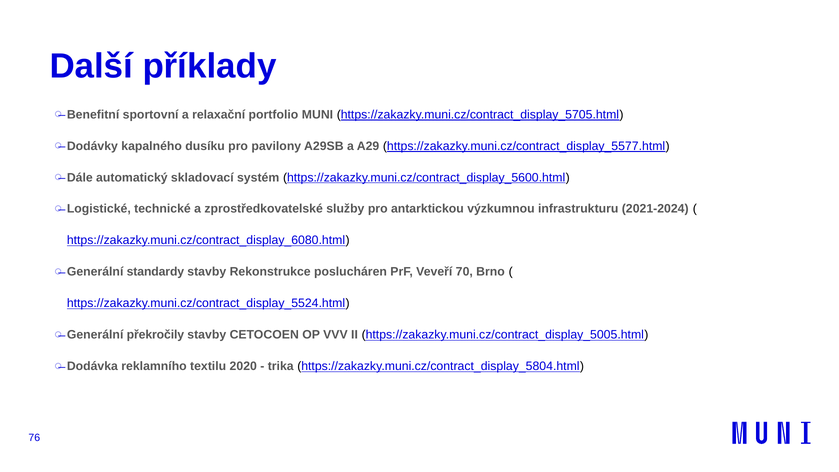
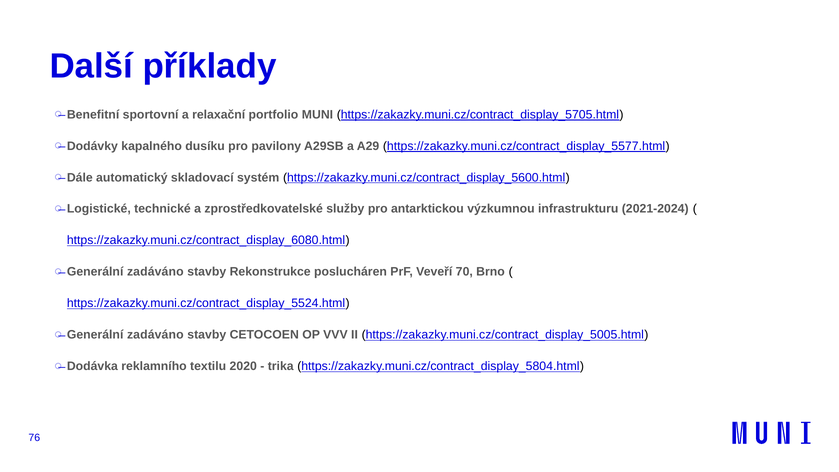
standardy: standardy -> zadáváno (155, 272)
překročily: překročily -> zadáváno (155, 335)
